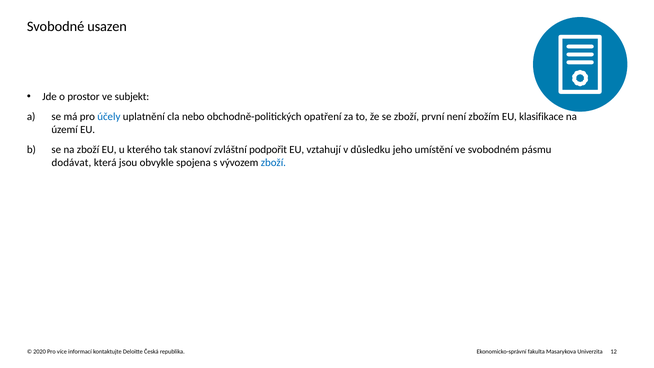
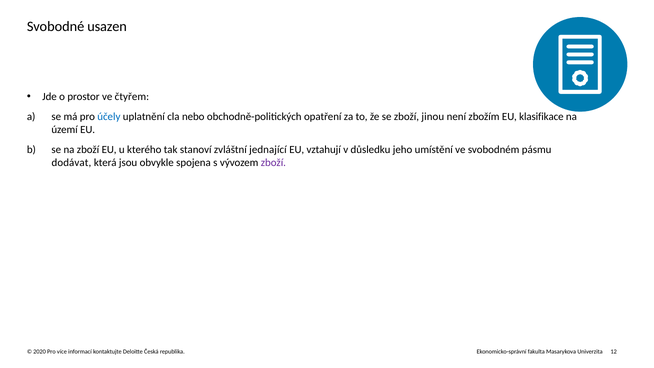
subjekt: subjekt -> čtyřem (132, 97)
první: první -> jinou (433, 117)
podpořit: podpořit -> jednající (268, 149)
zboží colour: blue -> purple (273, 163)
